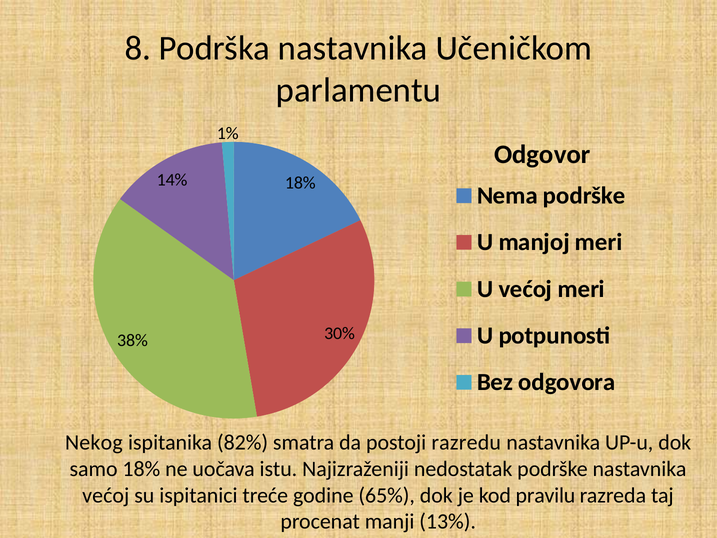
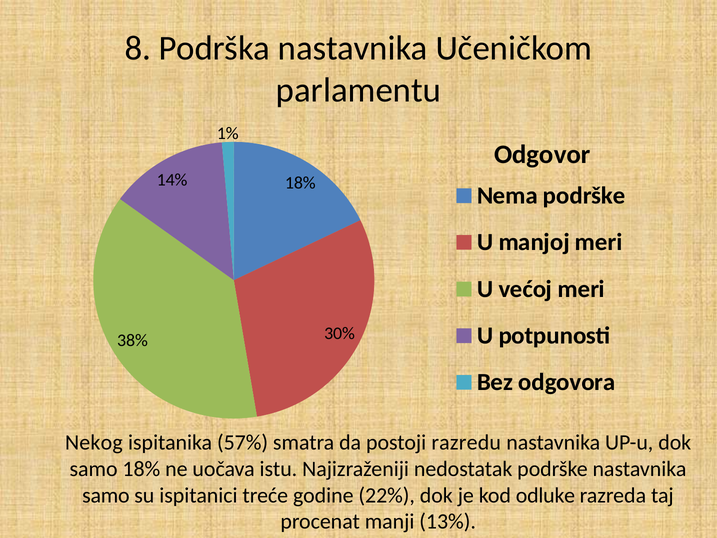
82%: 82% -> 57% (243, 443)
većoj: većoj -> samo (106, 495)
65%: 65% -> 22% (387, 495)
pravilu: pravilu -> odluke (545, 495)
